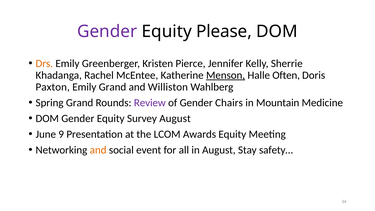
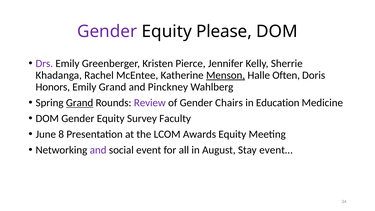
Drs colour: orange -> purple (44, 63)
Paxton: Paxton -> Honors (53, 87)
Williston: Williston -> Pinckney (168, 87)
Grand underline: none -> present (80, 103)
Mountain: Mountain -> Education (278, 103)
Survey August: August -> Faculty (175, 118)
9: 9 -> 8 (61, 134)
and colour: orange -> purple (98, 150)
safety…: safety… -> event… (276, 150)
